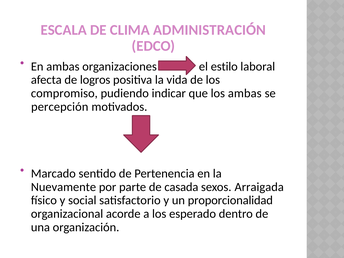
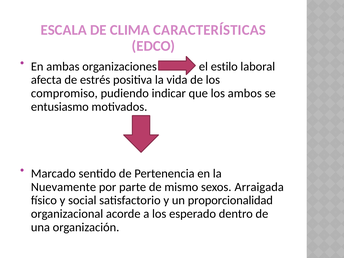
ADMINISTRACIÓN: ADMINISTRACIÓN -> CARACTERÍSTICAS (210, 30)
logros: logros -> estrés (95, 80)
los ambas: ambas -> ambos (245, 93)
percepción: percepción -> entusiasmo (60, 107)
casada: casada -> mismo (181, 187)
